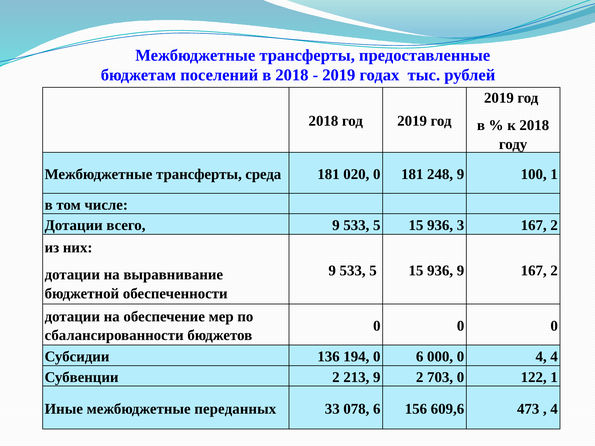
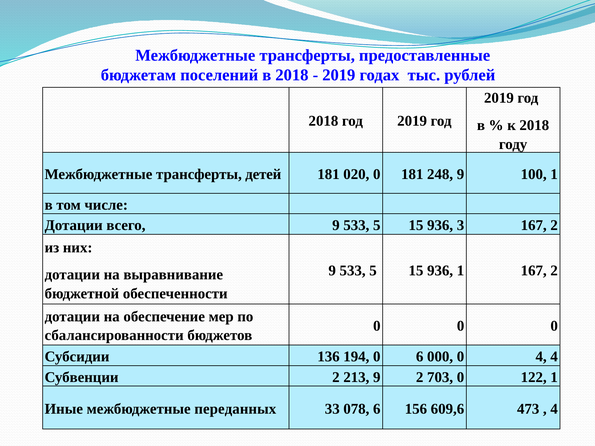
среда: среда -> детей (263, 174)
936 9: 9 -> 1 (461, 271)
